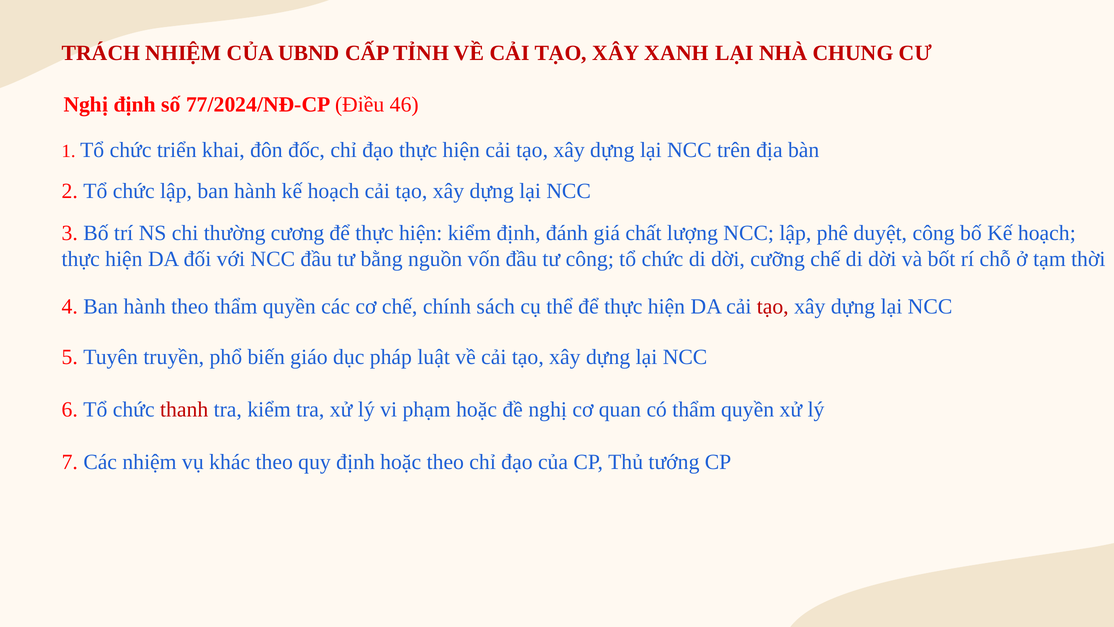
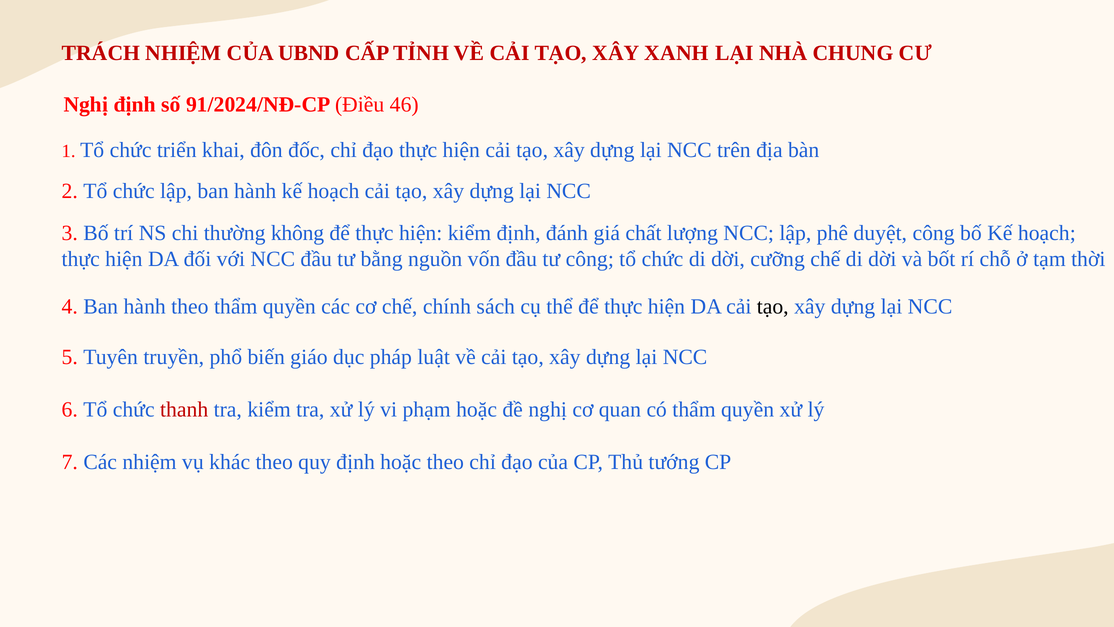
77/2024/NĐ-CP: 77/2024/NĐ-CP -> 91/2024/NĐ-CP (258, 105)
cương: cương -> không (298, 233)
tạo colour: red -> black (773, 306)
